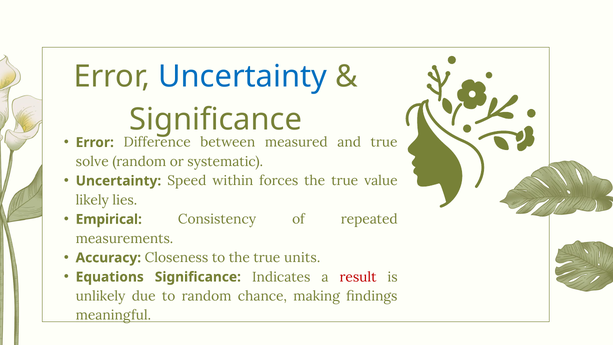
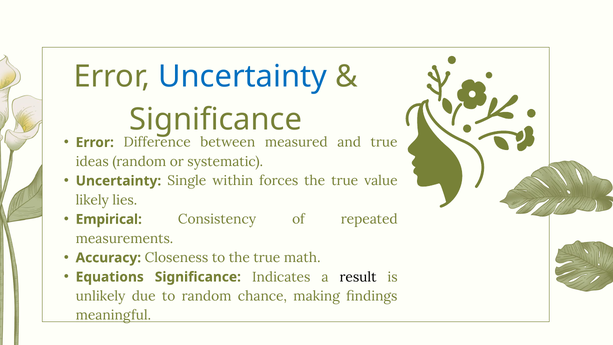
solve: solve -> ideas (92, 162)
Speed: Speed -> Single (187, 181)
units: units -> math (302, 258)
result colour: red -> black (358, 277)
